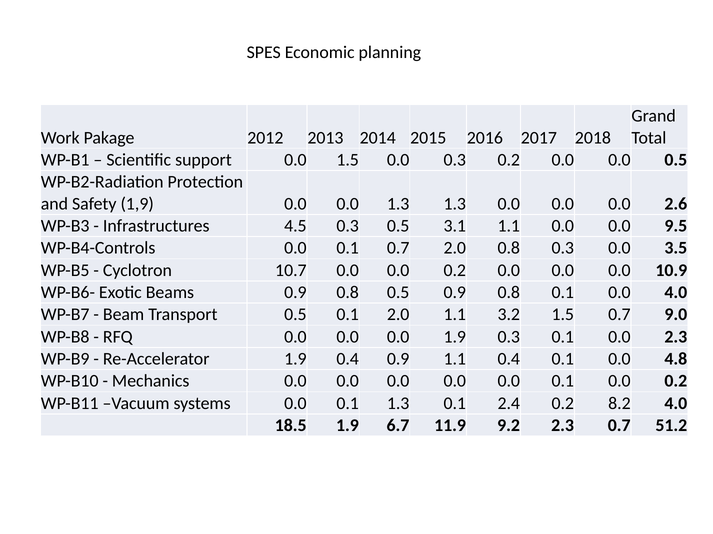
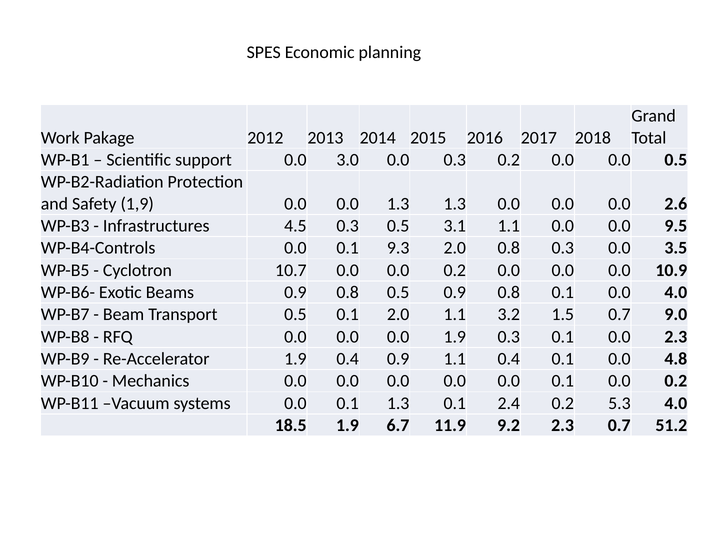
0.0 1.5: 1.5 -> 3.0 (348, 160)
0.1 0.7: 0.7 -> 9.3 (398, 248)
8.2: 8.2 -> 5.3 (619, 404)
